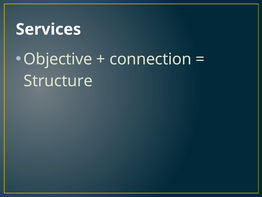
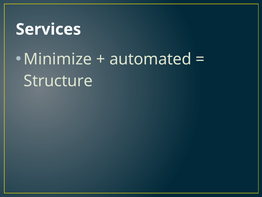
Objective: Objective -> Minimize (58, 59)
connection: connection -> automated (150, 59)
